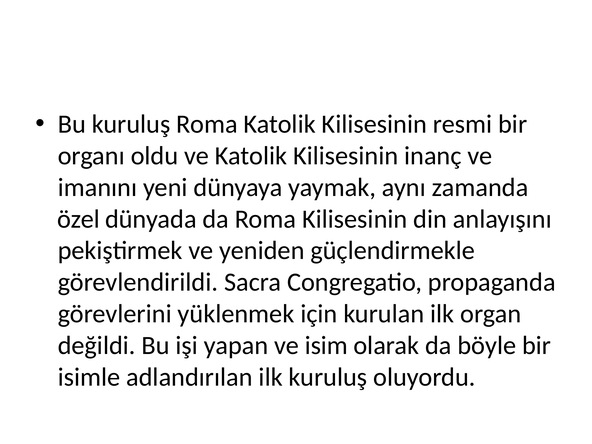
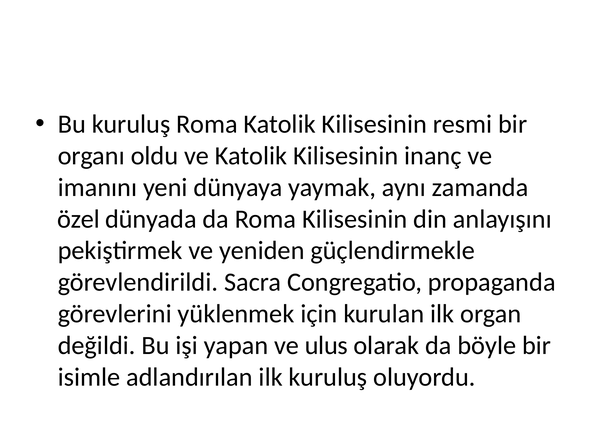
isim: isim -> ulus (326, 345)
